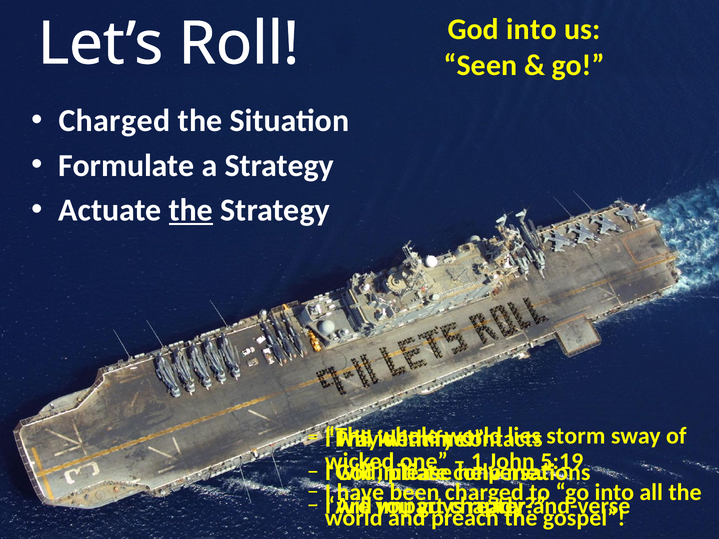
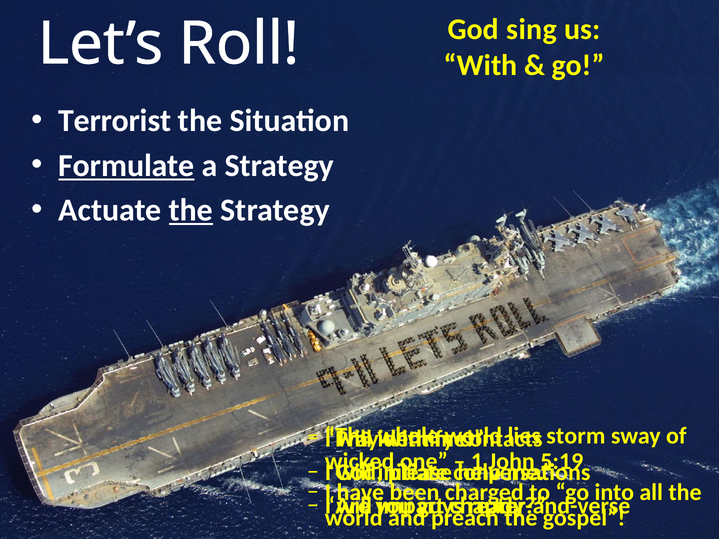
God into: into -> sing (532, 30)
Seen: Seen -> With (481, 66)
Charged: Charged -> Terrorist (115, 121)
Formulate underline: none -> present (126, 166)
